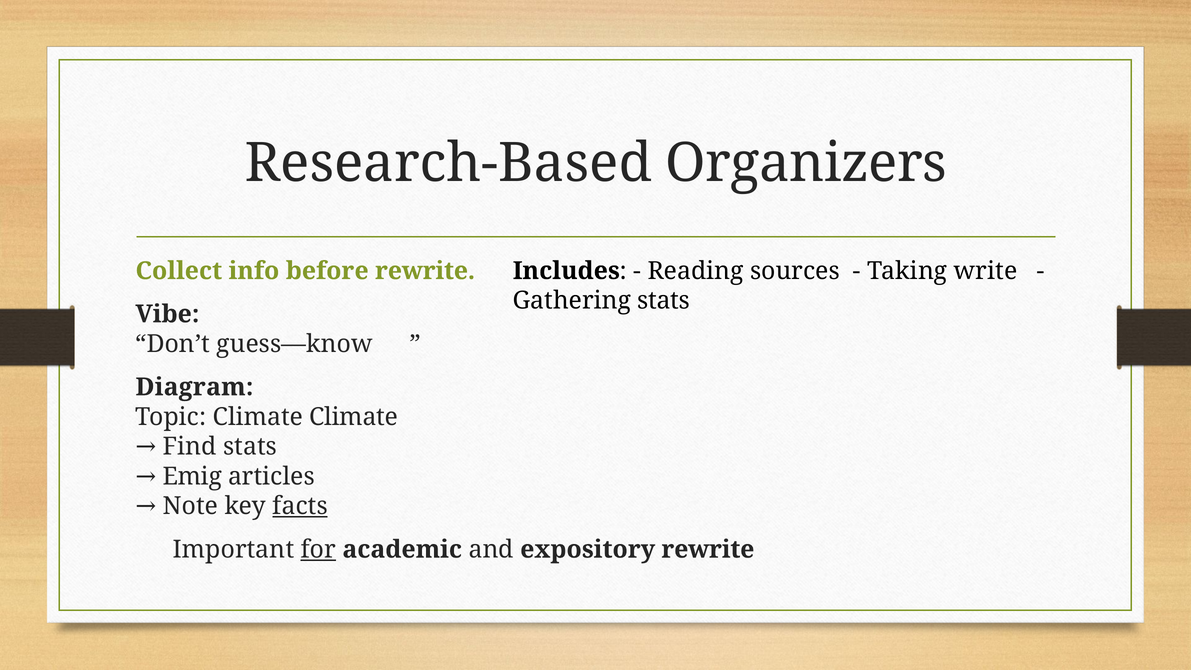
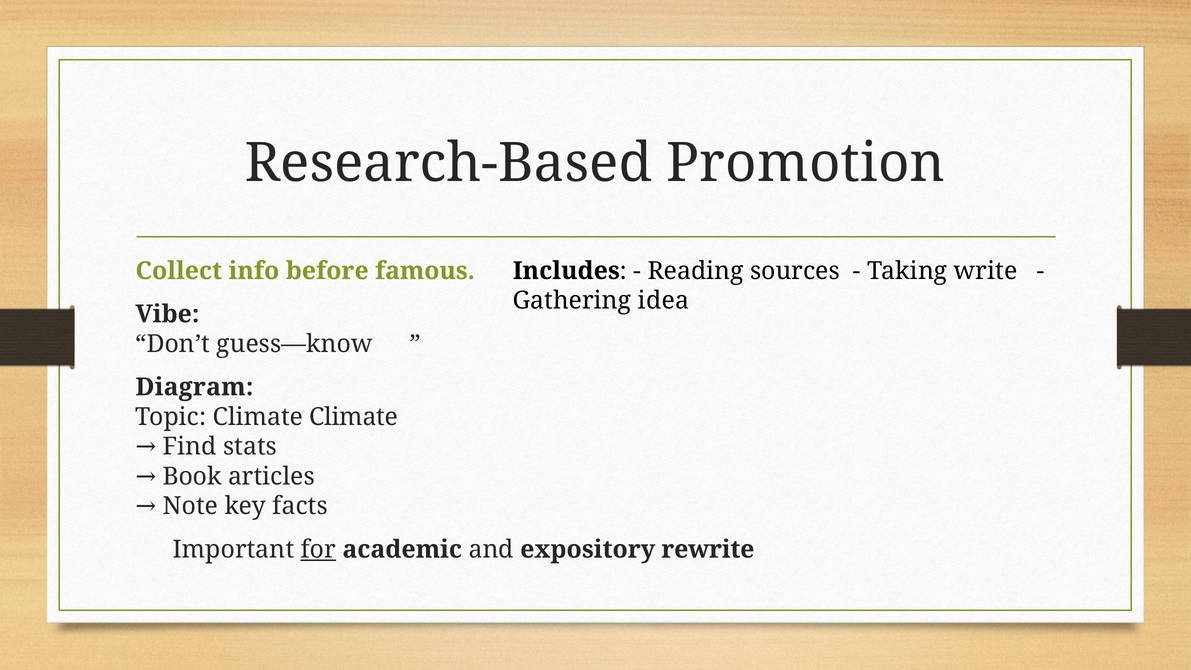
Organizers: Organizers -> Promotion (806, 163)
before rewrite: rewrite -> famous (425, 271)
Gathering stats: stats -> idea (664, 301)
Emig: Emig -> Book (192, 476)
facts underline: present -> none (300, 506)
